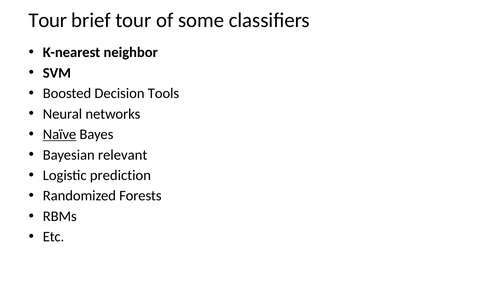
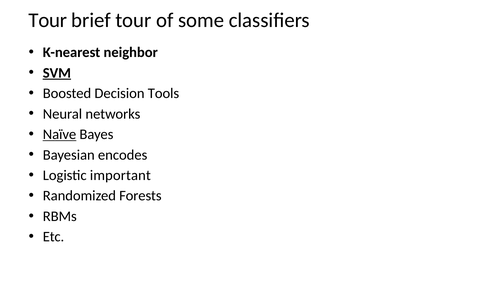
SVM underline: none -> present (57, 73)
relevant: relevant -> encodes (123, 154)
prediction: prediction -> important (120, 175)
